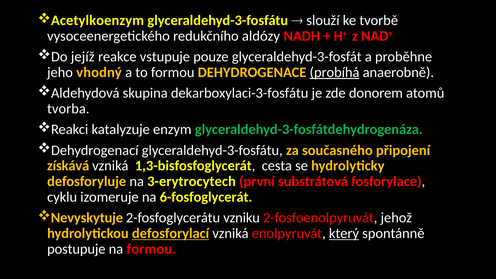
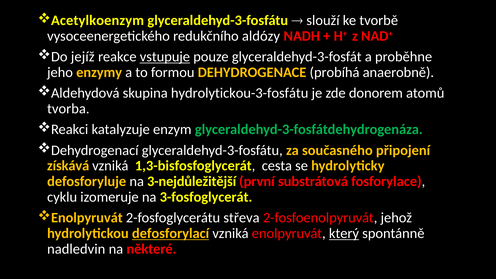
vstupuje underline: none -> present (165, 57)
vhodný: vhodný -> enzymy (99, 72)
probíhá underline: present -> none (335, 72)
dekarboxylaci-3-fosfátu: dekarboxylaci-3-fosfátu -> hydrolytickou-3-fosfátu (240, 93)
3-erytrocytech: 3-erytrocytech -> 3-nejdůležitější (192, 181)
6-fosfoglycerát: 6-fosfoglycerát -> 3-fosfoglycerát (206, 197)
Nevyskytuje: Nevyskytuje -> Enolpyruvát (87, 218)
vzniku: vzniku -> střeva (241, 218)
postupuje: postupuje -> nadledvin (76, 249)
na formou: formou -> některé (151, 249)
